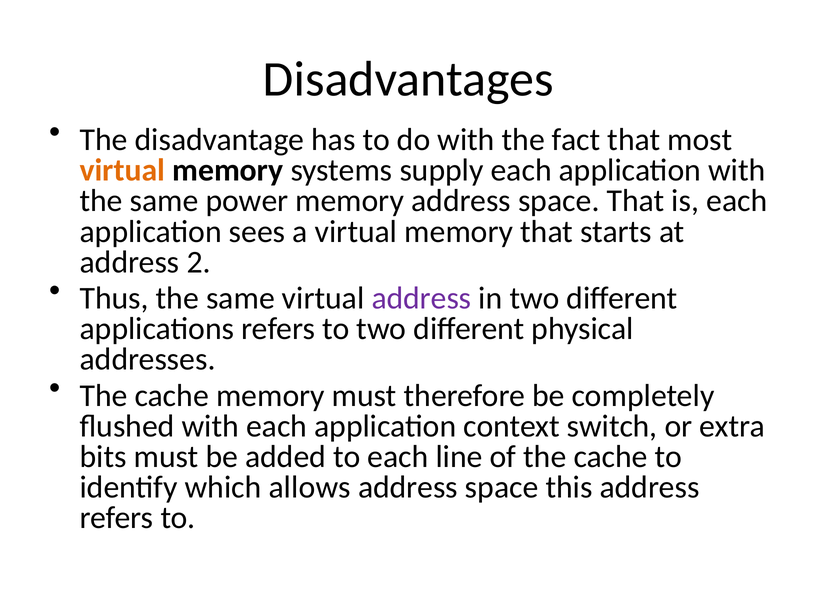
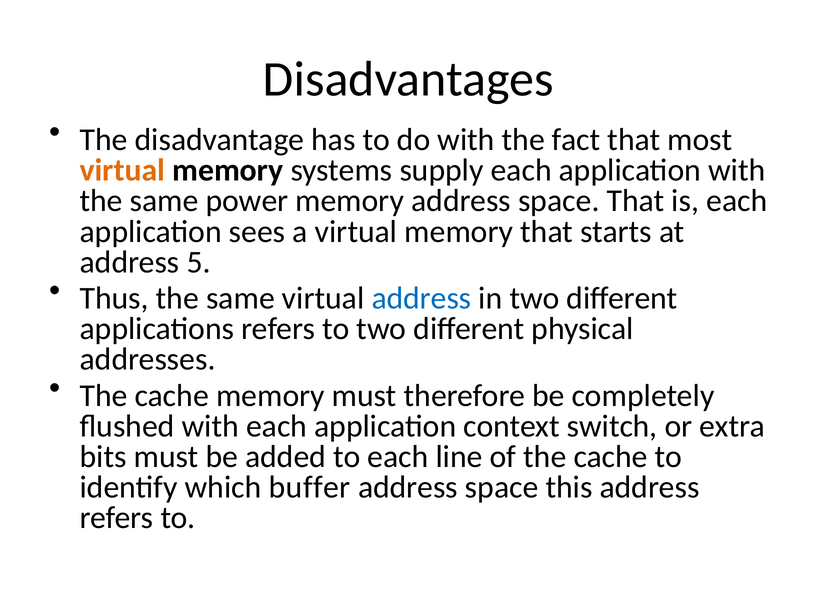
2: 2 -> 5 (199, 262)
address colour: purple -> blue (421, 298)
allows: allows -> buffer (310, 487)
